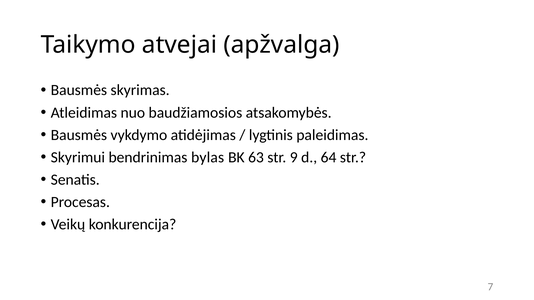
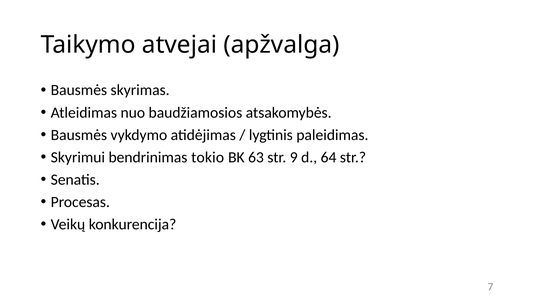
bylas: bylas -> tokio (208, 157)
